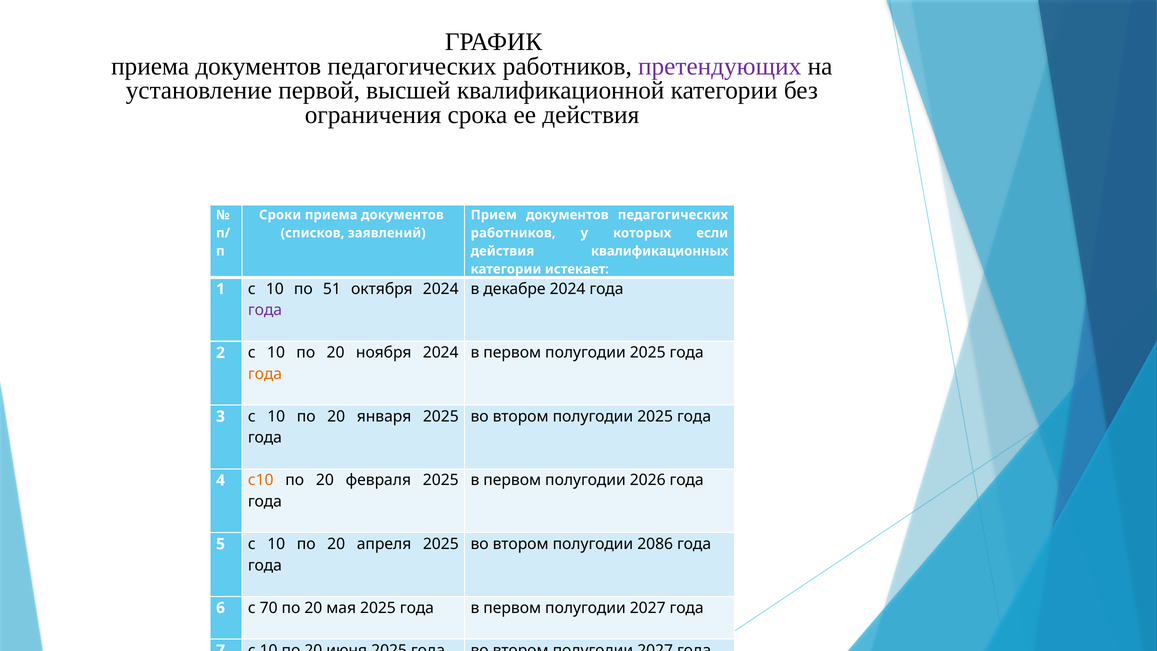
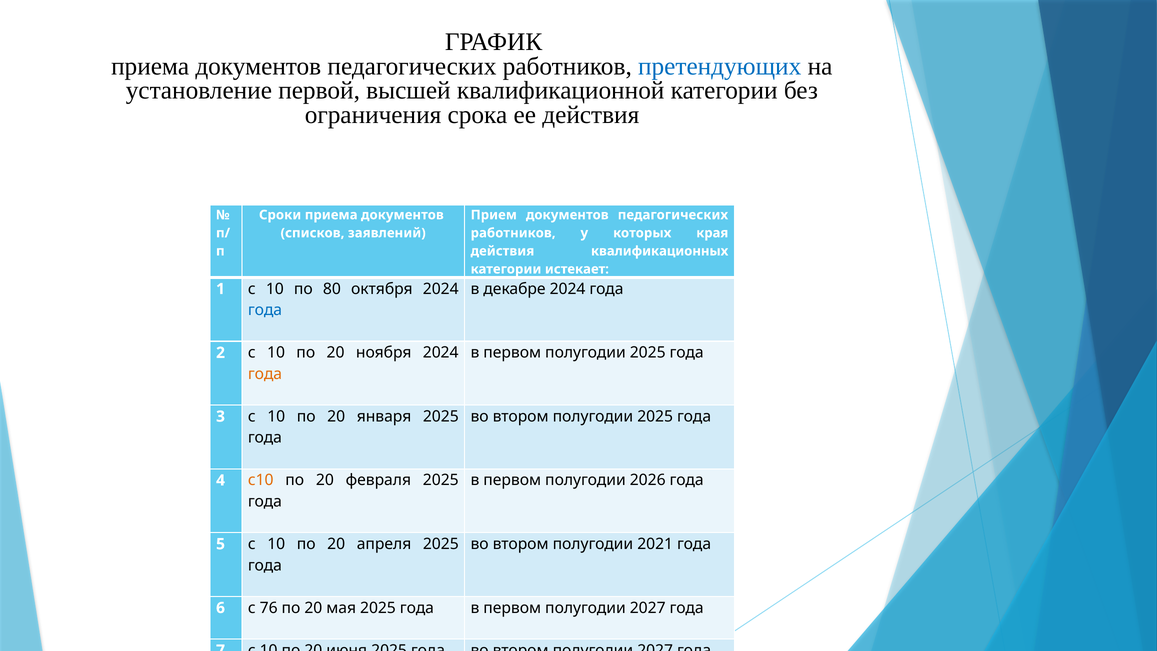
претендующих colour: purple -> blue (720, 66)
если: если -> края (712, 233)
51: 51 -> 80 (332, 289)
года colour: purple -> blue (265, 310)
2086: 2086 -> 2021 (655, 544)
70: 70 -> 76 (269, 608)
